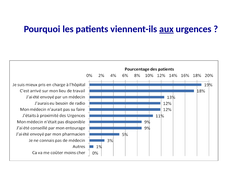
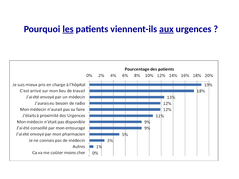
les underline: none -> present (68, 29)
